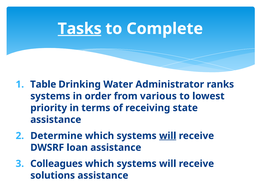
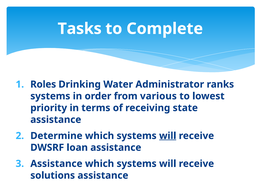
Tasks underline: present -> none (80, 29)
Table: Table -> Roles (43, 84)
Colleagues: Colleagues -> Assistance (56, 163)
